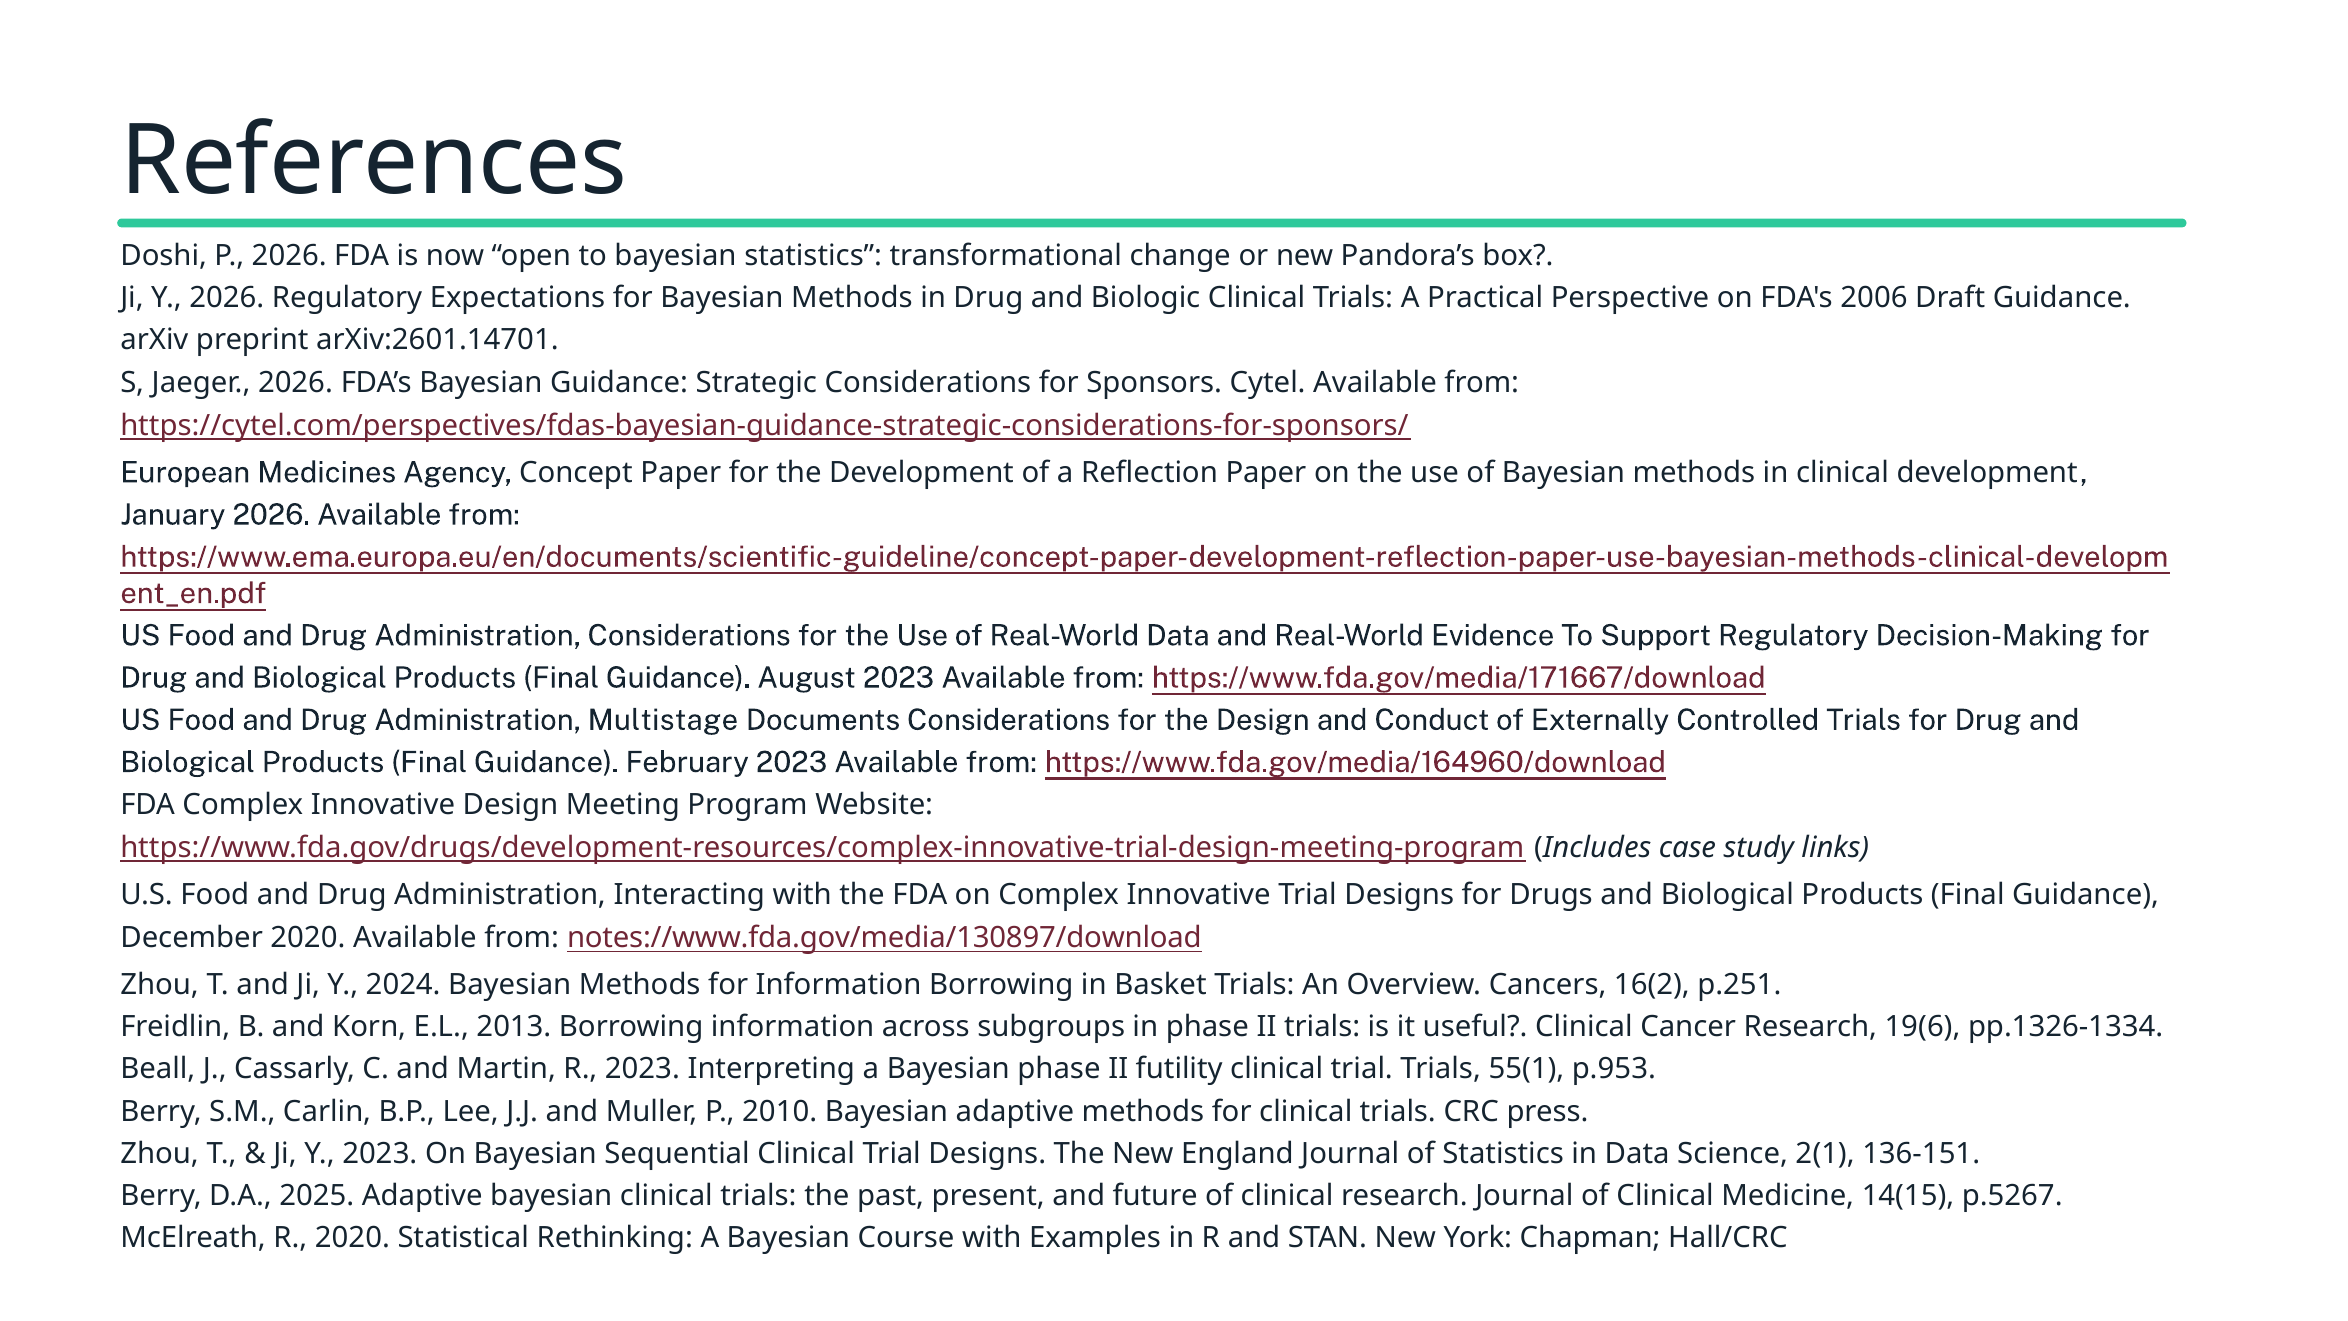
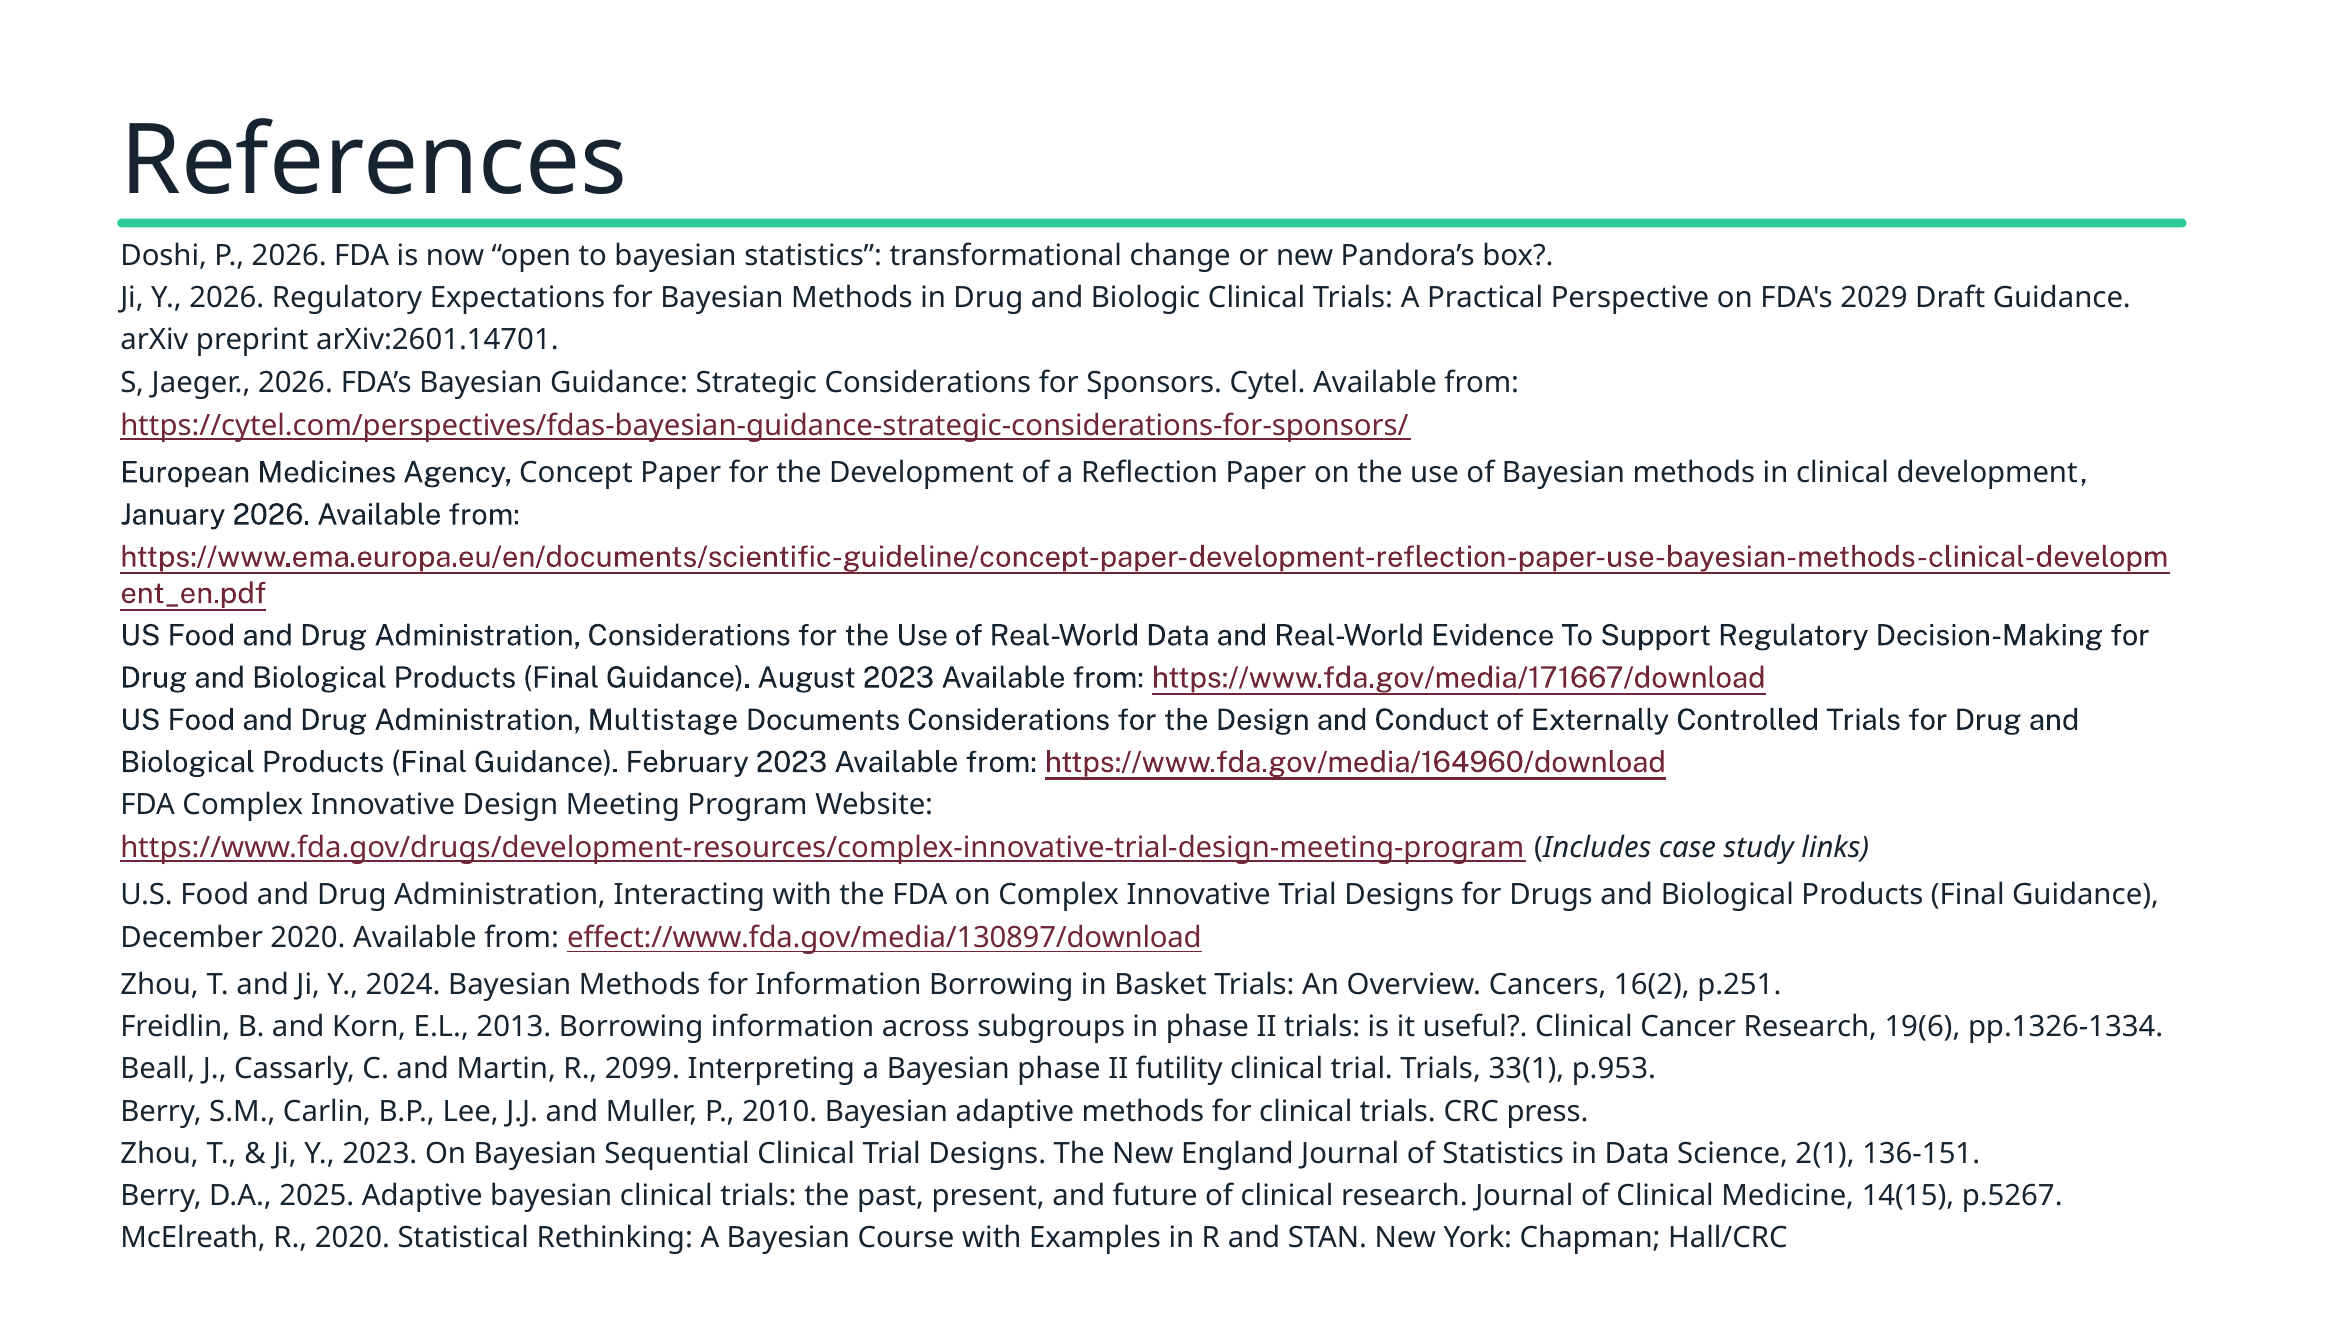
2006: 2006 -> 2029 (1874, 298)
notes://www.fda.gov/media/130897/download: notes://www.fda.gov/media/130897/download -> effect://www.fda.gov/media/130897/download (884, 938)
R 2023: 2023 -> 2099 (642, 1069)
55(1: 55(1 -> 33(1 (1526, 1069)
